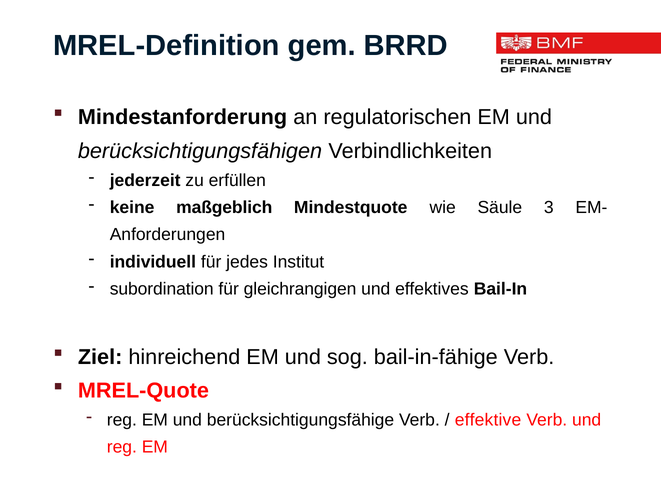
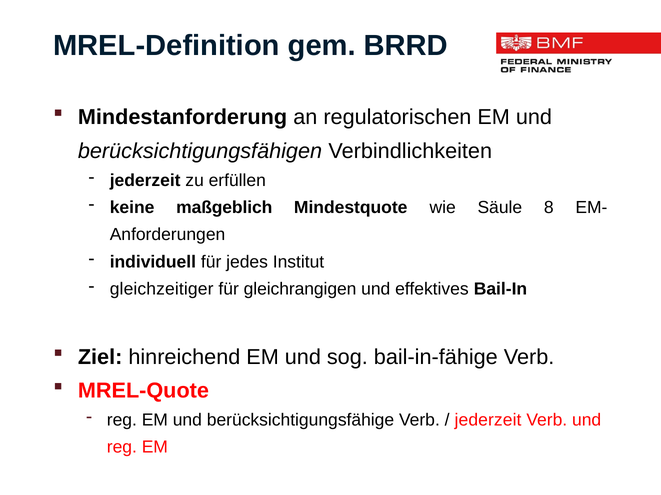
3: 3 -> 8 (549, 208)
subordination: subordination -> gleichzeitiger (162, 290)
effektive: effektive -> jederzeit (488, 421)
